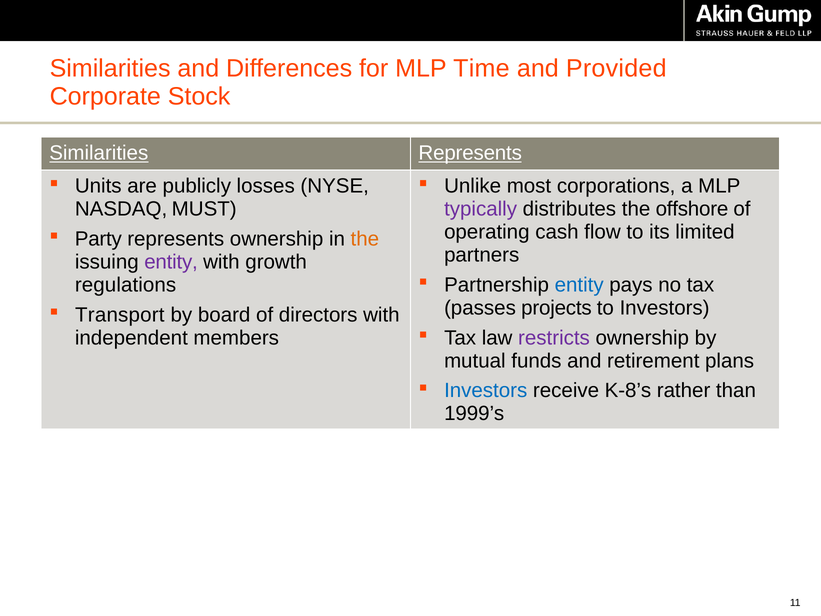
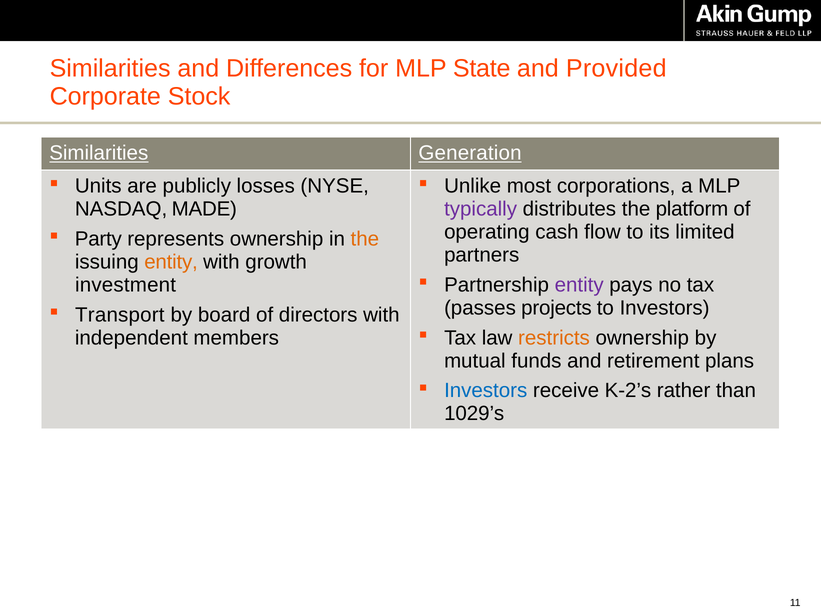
Time: Time -> State (482, 69)
Similarities Represents: Represents -> Generation (470, 153)
MUST: MUST -> MADE (204, 209)
offshore: offshore -> platform (692, 209)
entity colour: purple -> orange (171, 262)
entity colour: blue -> purple (579, 285)
regulations: regulations -> investment (126, 285)
restricts colour: purple -> orange (554, 338)
K-8’s: K-8’s -> K-2’s (628, 390)
1999’s: 1999’s -> 1029’s (474, 413)
